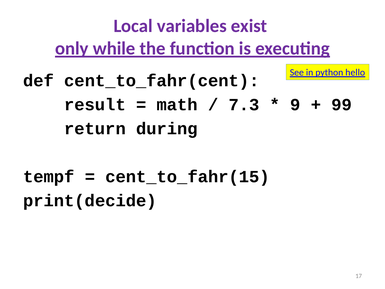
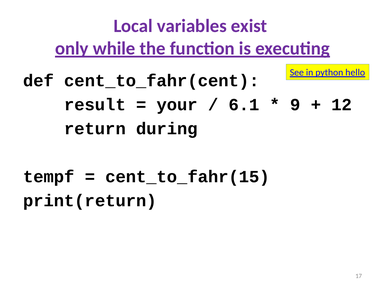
math: math -> your (177, 105)
7.3: 7.3 -> 6.1 (244, 105)
99: 99 -> 12 (342, 105)
print(decide: print(decide -> print(return (90, 201)
